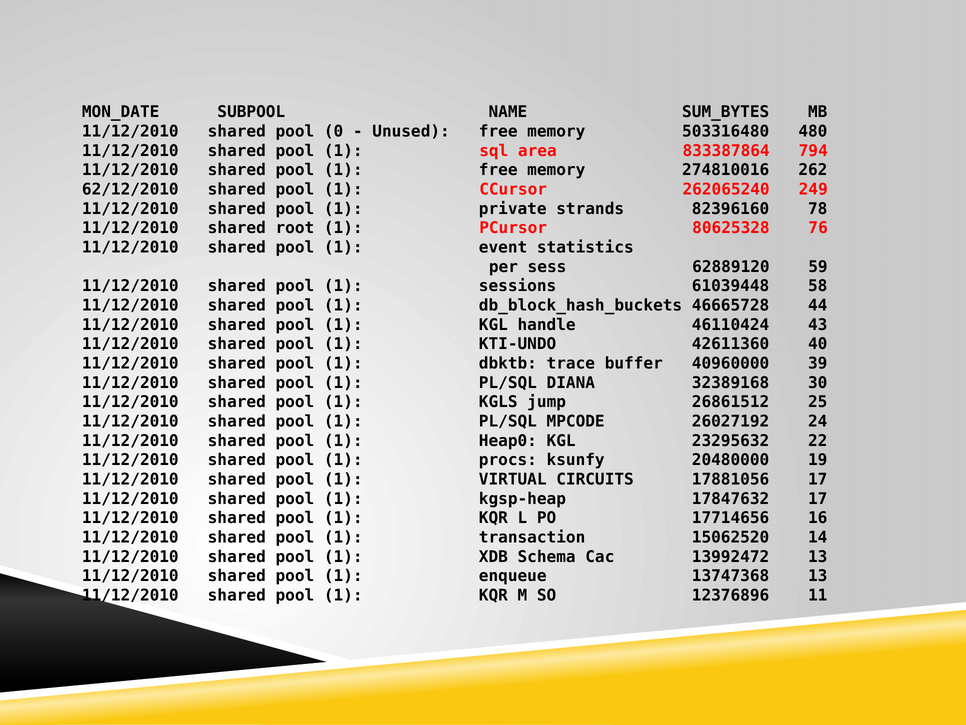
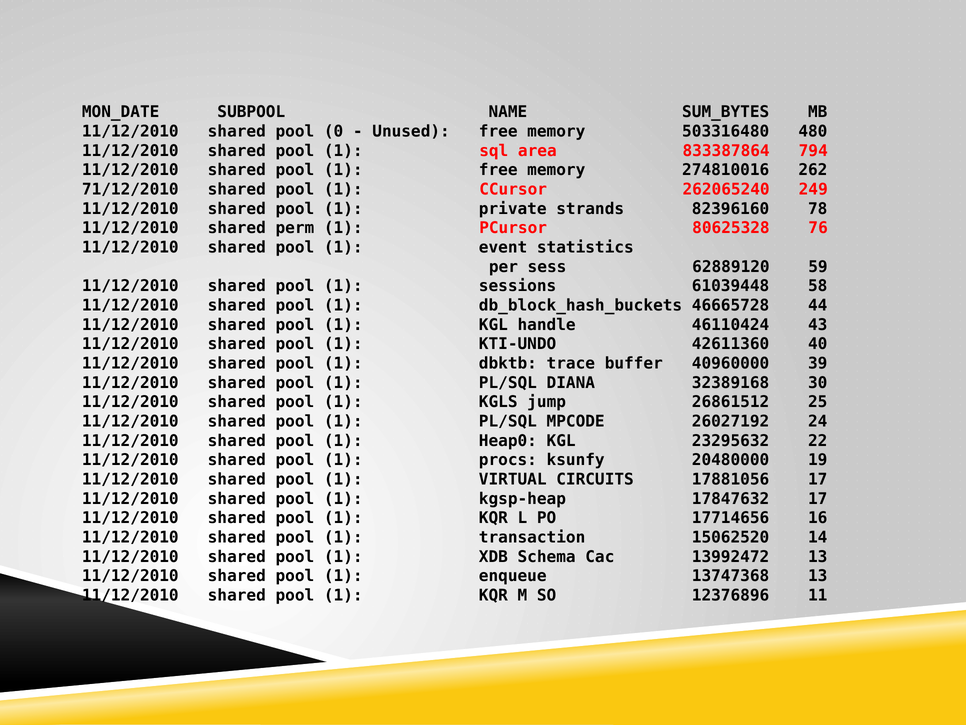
62/12/2010: 62/12/2010 -> 71/12/2010 (130, 189)
root: root -> perm (295, 228)
